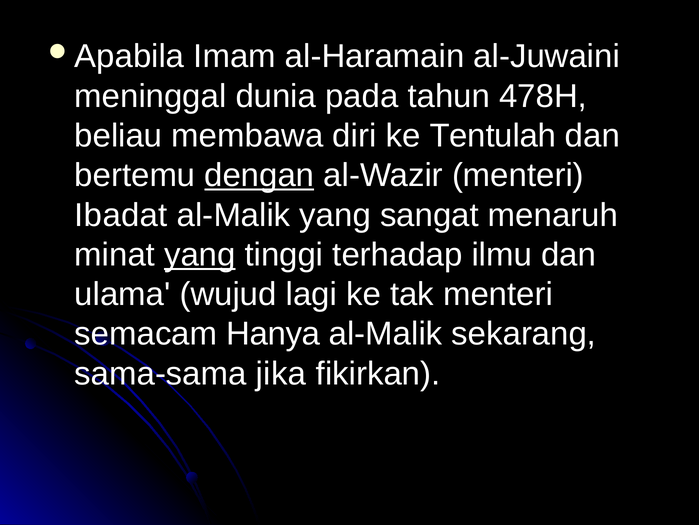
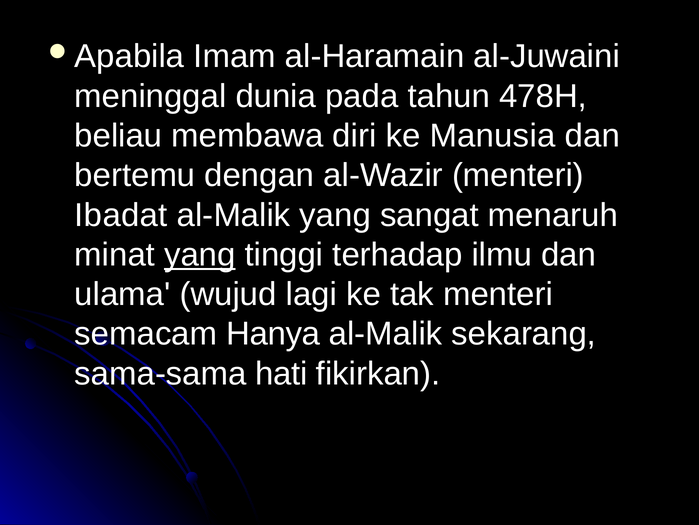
Tentulah: Tentulah -> Manusia (493, 136)
dengan underline: present -> none (259, 175)
jika: jika -> hati (281, 373)
